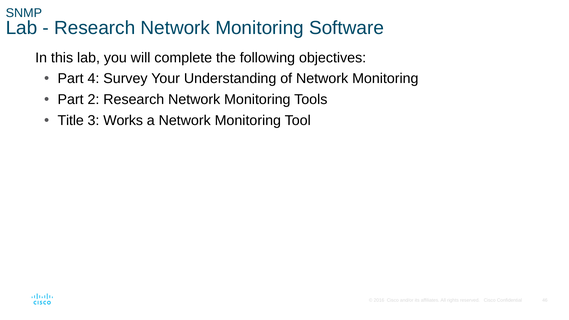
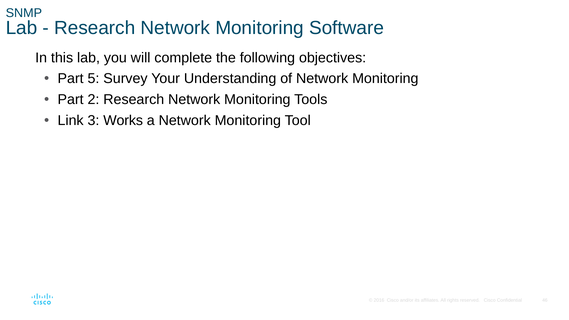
4: 4 -> 5 (93, 78)
Title: Title -> Link (71, 120)
